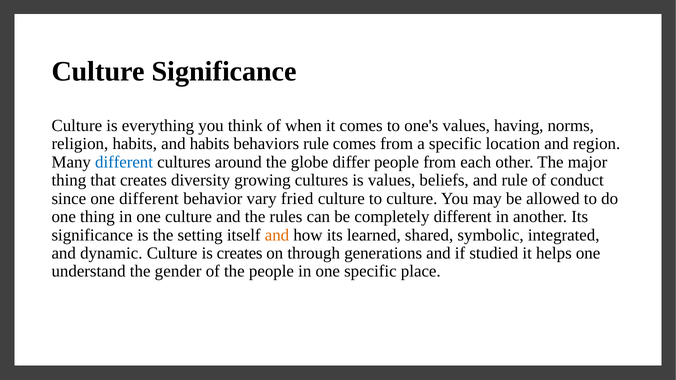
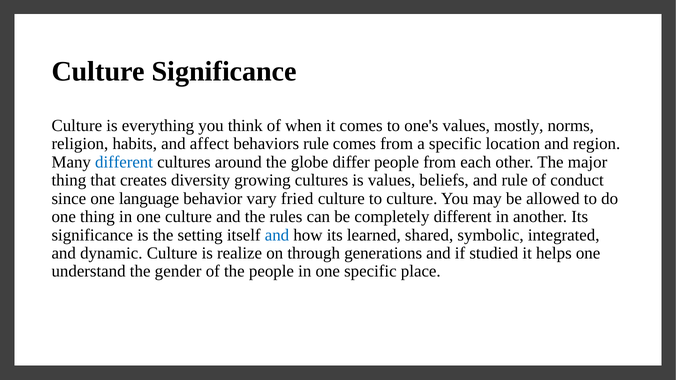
having: having -> mostly (519, 126)
and habits: habits -> affect (209, 144)
one different: different -> language (149, 199)
and colour: orange -> blue (277, 235)
is creates: creates -> realize (240, 253)
